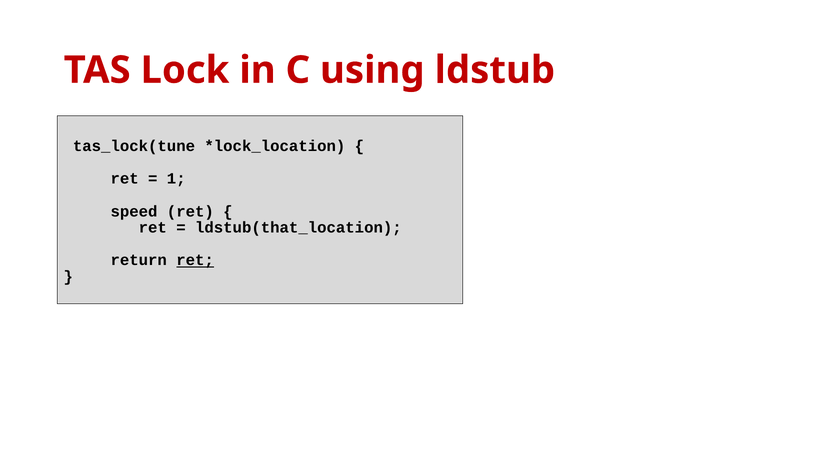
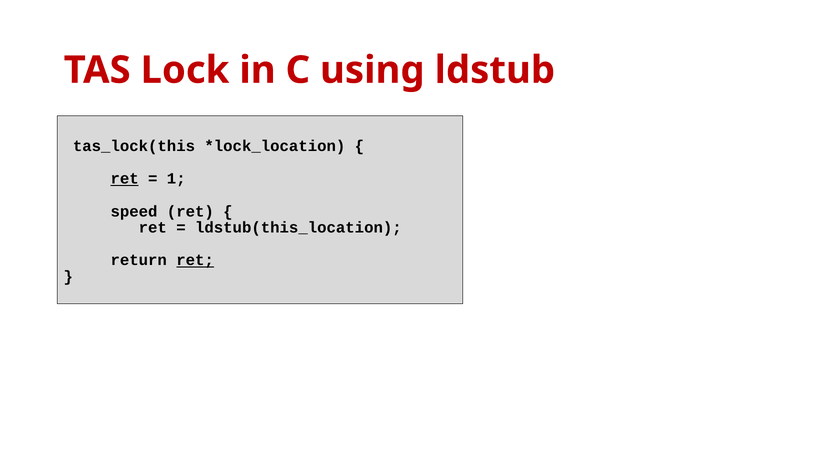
tas_lock(tune: tas_lock(tune -> tas_lock(this (134, 146)
ret underline: none -> present (125, 179)
ldstub(that_location: ldstub(that_location -> ldstub(this_location (298, 227)
